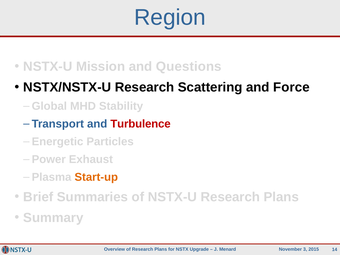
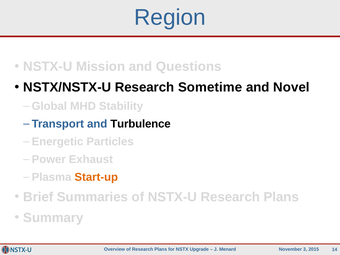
Scattering: Scattering -> Sometime (210, 87)
Force: Force -> Novel (291, 87)
Turbulence colour: red -> black (141, 124)
